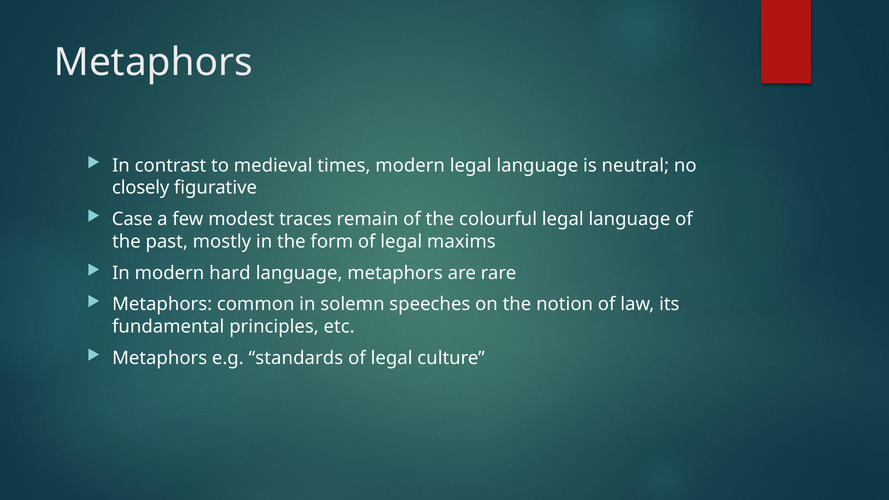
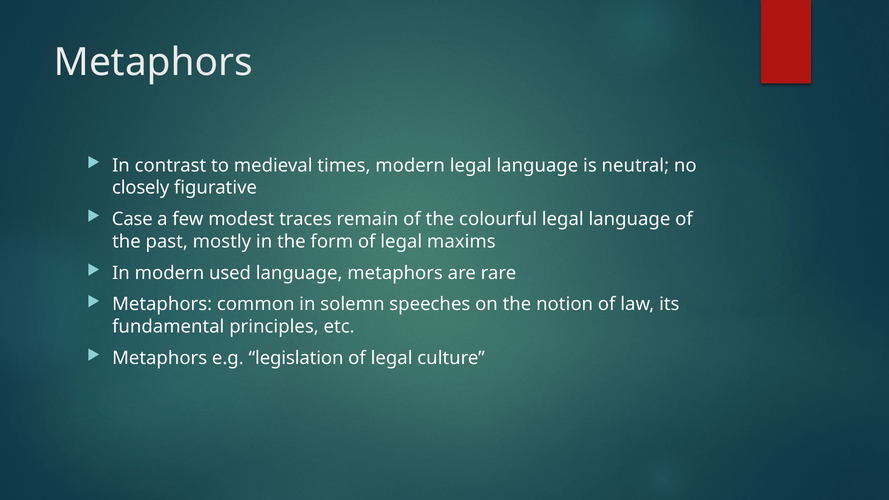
hard: hard -> used (230, 273)
standards: standards -> legislation (296, 358)
